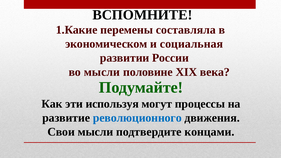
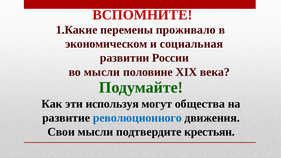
ВСПОМНИТЕ colour: black -> red (142, 15)
составляла: составляла -> проживало (186, 30)
процессы: процессы -> общества (200, 104)
концами: концами -> крестьян (210, 132)
